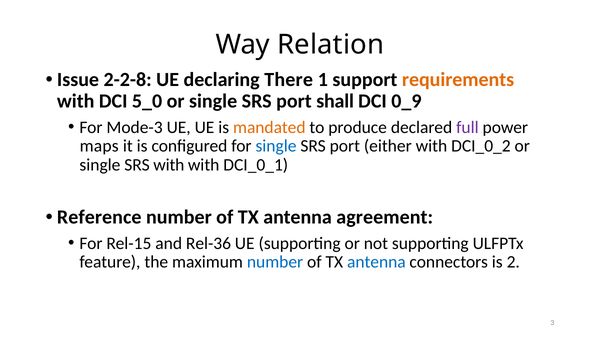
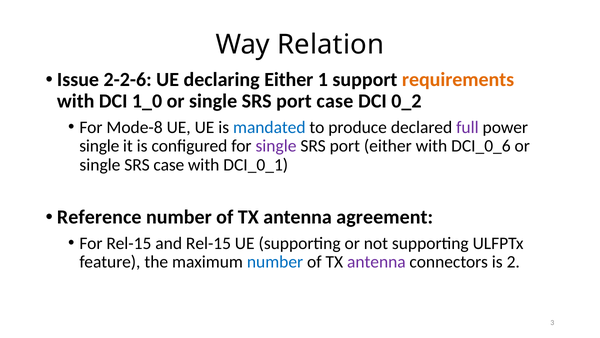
2-2-8: 2-2-8 -> 2-2-6 (128, 80)
declaring There: There -> Either (289, 80)
5_0: 5_0 -> 1_0 (147, 101)
port shall: shall -> case (335, 101)
0_9: 0_9 -> 0_2 (406, 101)
Mode-3: Mode-3 -> Mode-8 (135, 127)
mandated colour: orange -> blue (269, 127)
maps: maps -> single (99, 146)
single colour: blue -> purple (276, 146)
DCI_0_2: DCI_0_2 -> DCI_0_6 (481, 146)
SRS with: with -> case (169, 165)
and Rel-36: Rel-36 -> Rel-15 (209, 243)
antenna colour: blue -> purple (376, 262)
